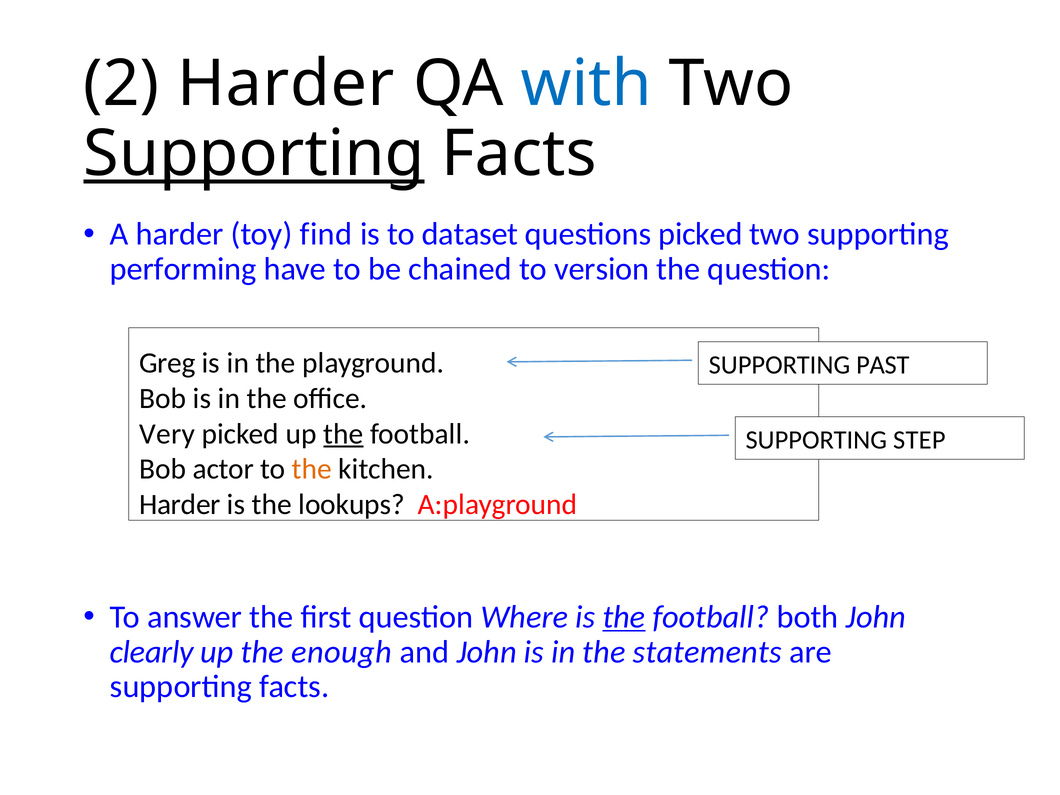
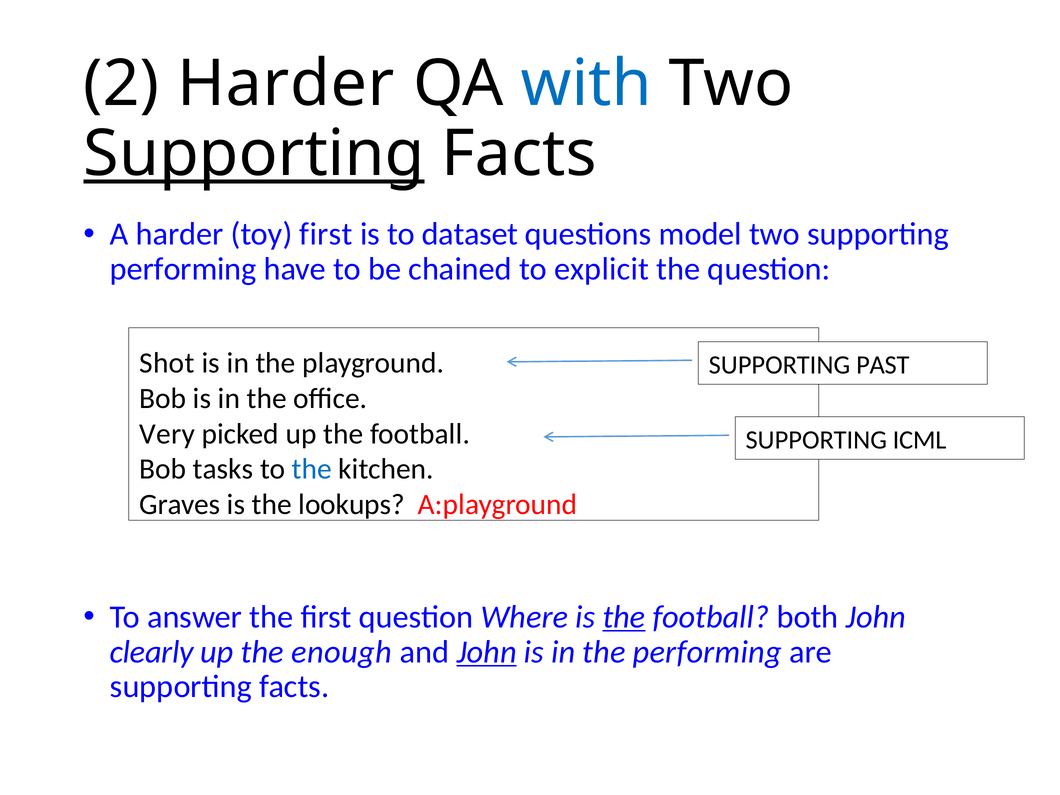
toy find: find -> first (326, 234)
questions picked: picked -> model (700, 234)
version: version -> explicit (601, 269)
Greg: Greg -> Shot (167, 363)
the underline: present -> none (343, 434)
STEP: STEP -> ICML (920, 440)
actor: actor -> tasks (223, 469)
the colour: orange -> blue (312, 469)
Harder: Harder -> Graves (180, 505)
John underline: none -> present (487, 652)
the statements: statements -> performing (707, 652)
